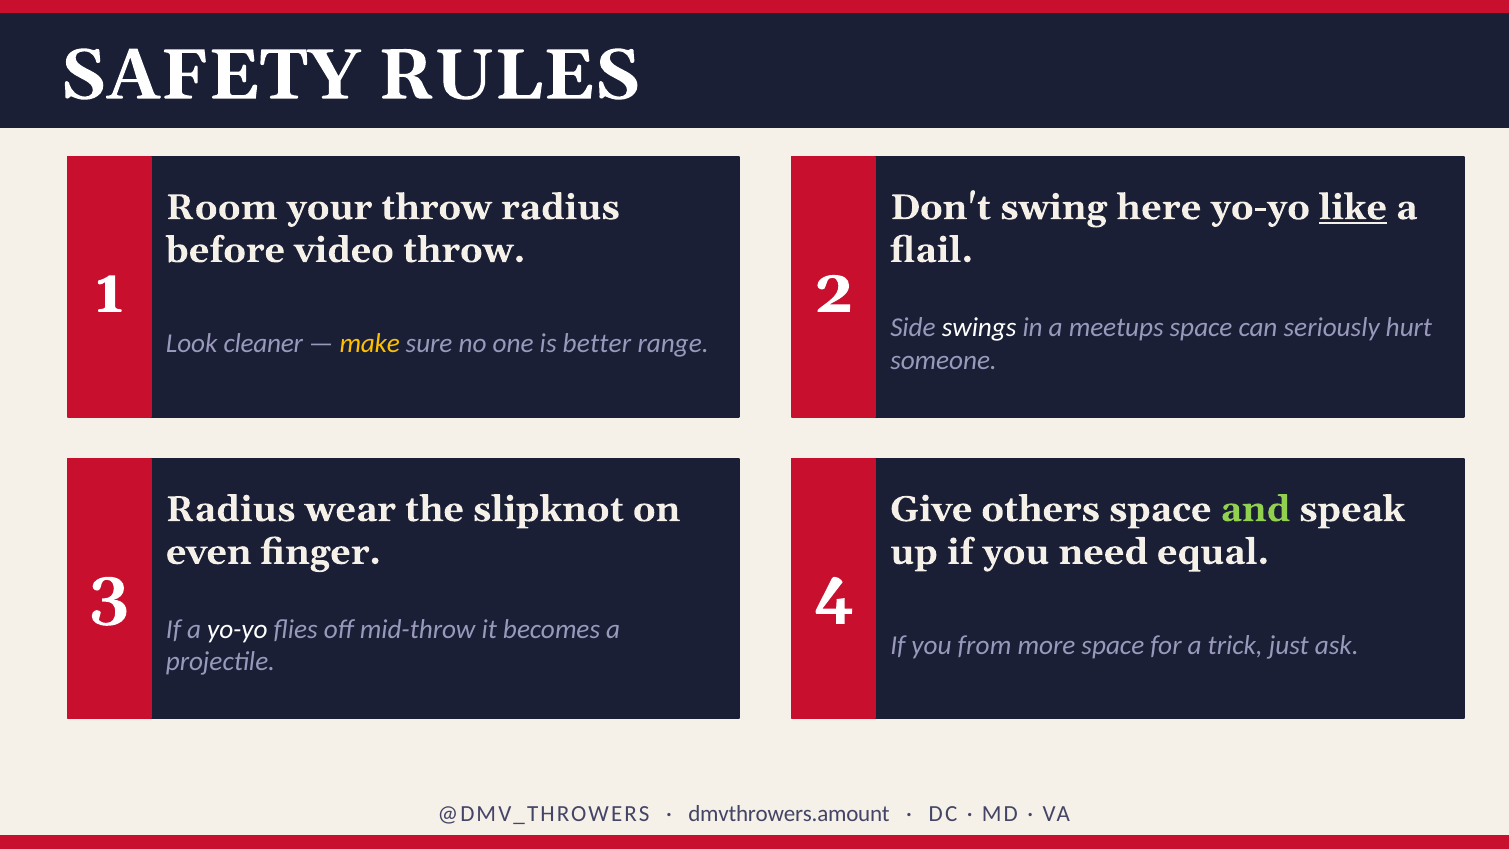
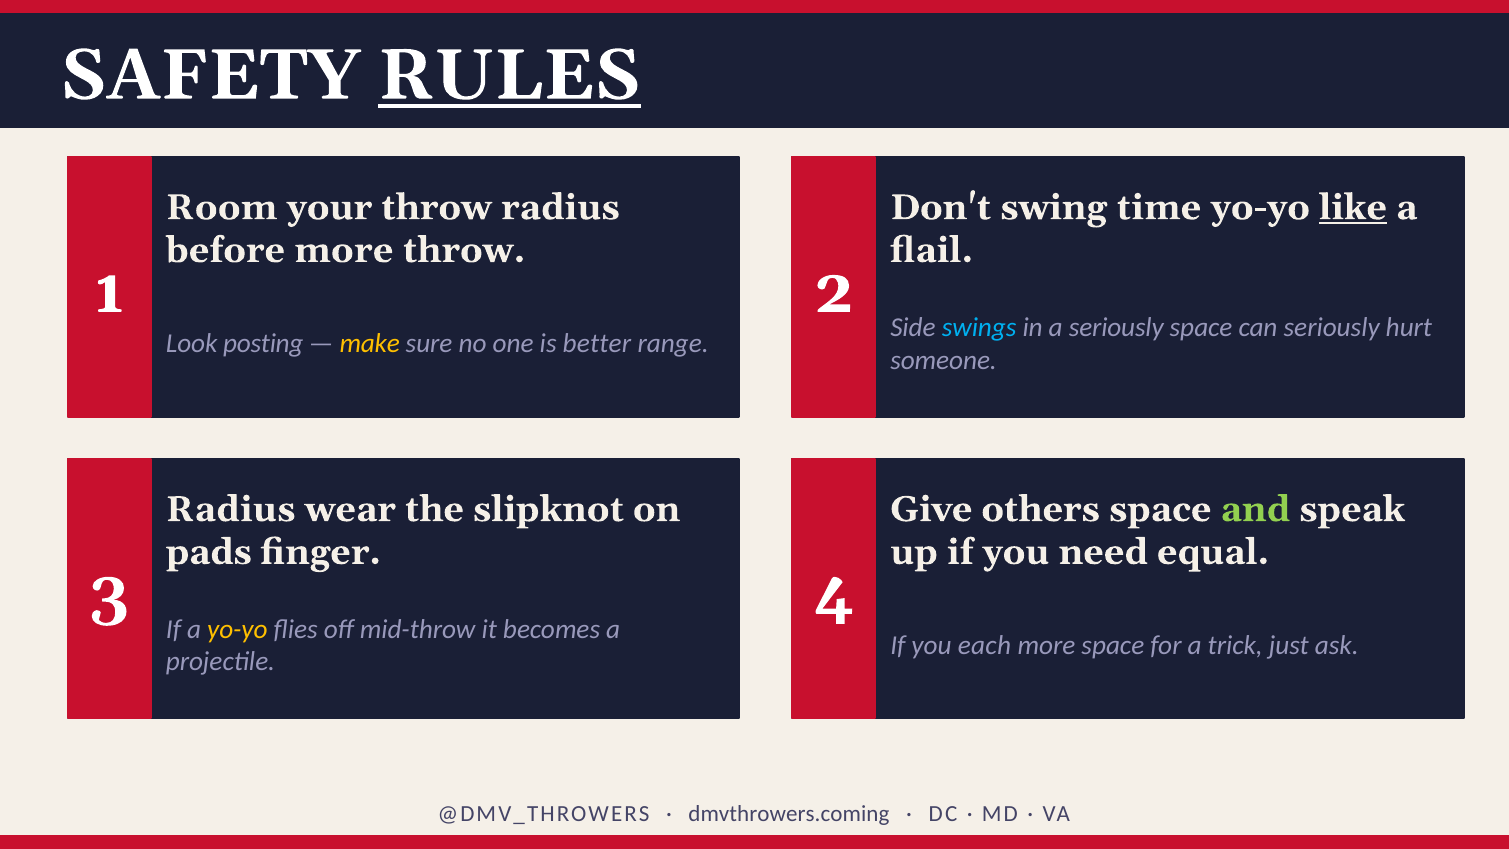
RULES underline: none -> present (509, 75)
here: here -> time (1159, 207)
before video: video -> more (344, 250)
swings colour: white -> light blue (979, 327)
a meetups: meetups -> seriously (1116, 327)
cleaner: cleaner -> posting (263, 344)
even: even -> pads (209, 552)
yo-yo colour: white -> yellow (237, 629)
from: from -> each (984, 646)
dmvthrowers.amount: dmvthrowers.amount -> dmvthrowers.coming (789, 813)
